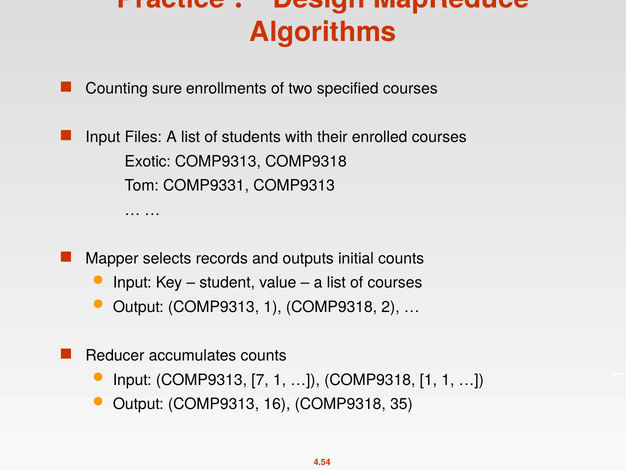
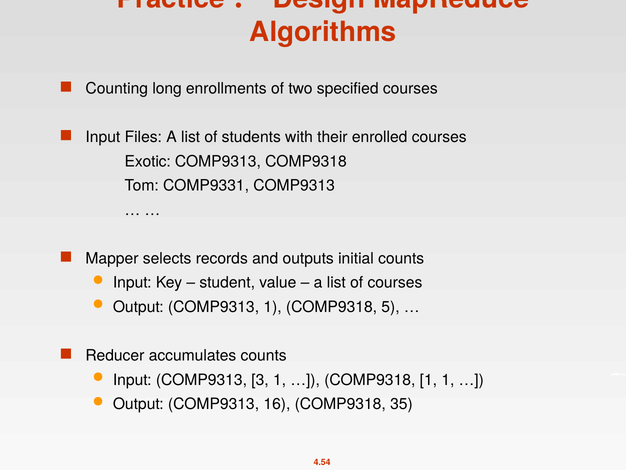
sure: sure -> long (167, 88)
2: 2 -> 5 (391, 307)
7: 7 -> 3 (260, 380)
